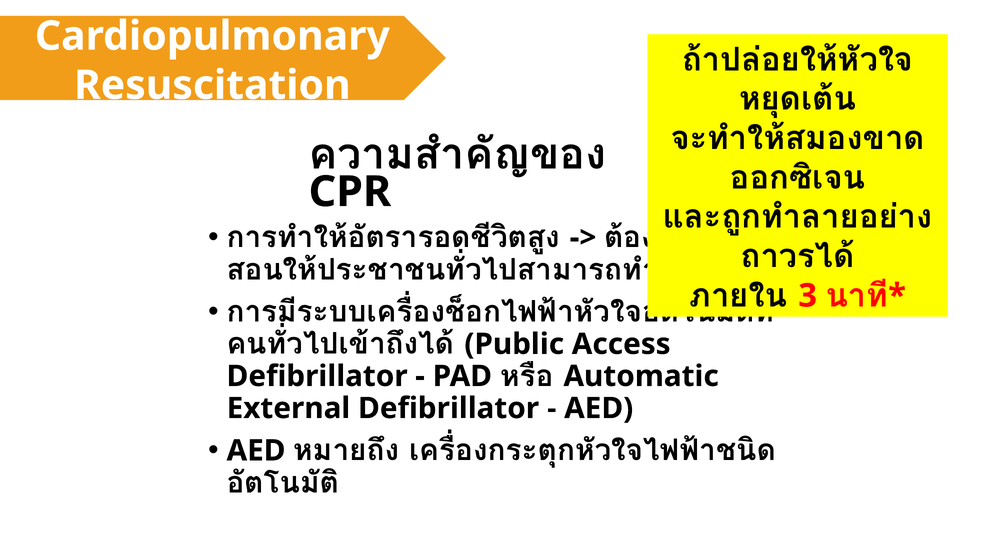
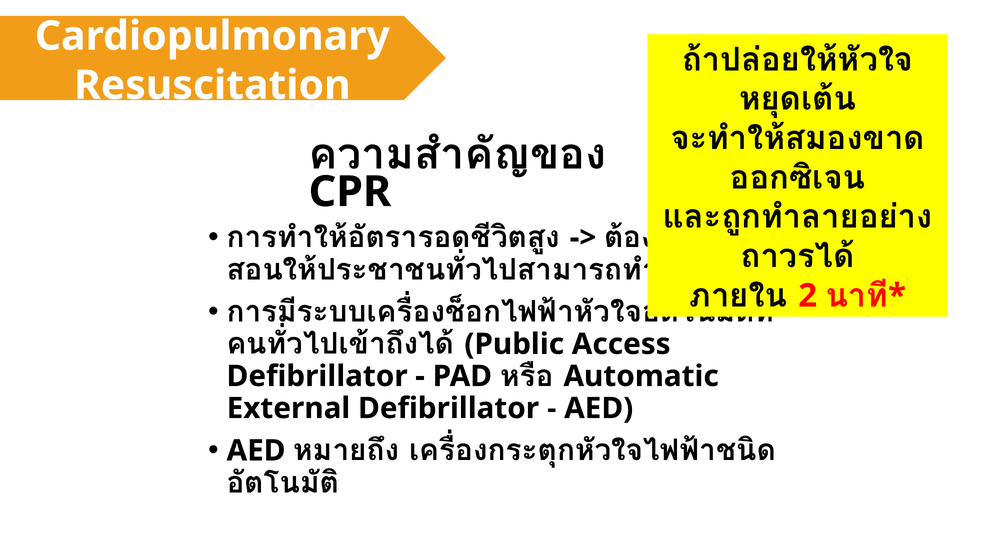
3: 3 -> 2 (808, 296)
